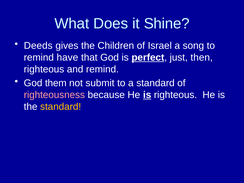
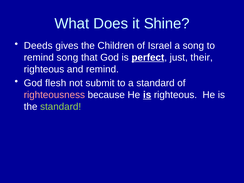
remind have: have -> song (67, 57)
then: then -> their (202, 57)
them: them -> flesh (56, 83)
standard colour: yellow -> light green (61, 107)
